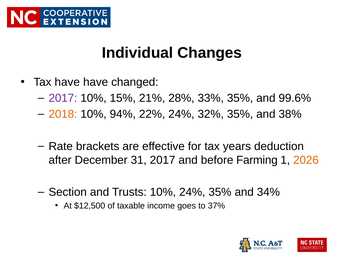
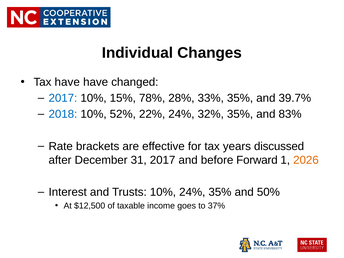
2017 colour: purple -> blue (63, 98)
21%: 21% -> 78% (152, 98)
99.6%: 99.6% -> 39.7% (295, 98)
2018 colour: orange -> blue (63, 114)
94%: 94% -> 52% (123, 114)
38%: 38% -> 83% (290, 114)
deduction: deduction -> discussed (279, 146)
Farming: Farming -> Forward (257, 160)
Section: Section -> Interest (68, 192)
34%: 34% -> 50% (268, 192)
